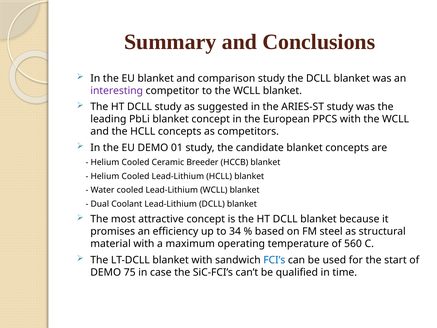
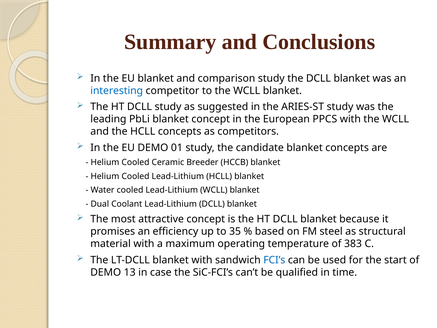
interesting colour: purple -> blue (117, 91)
34: 34 -> 35 (235, 231)
560: 560 -> 383 (353, 244)
75: 75 -> 13 (130, 272)
